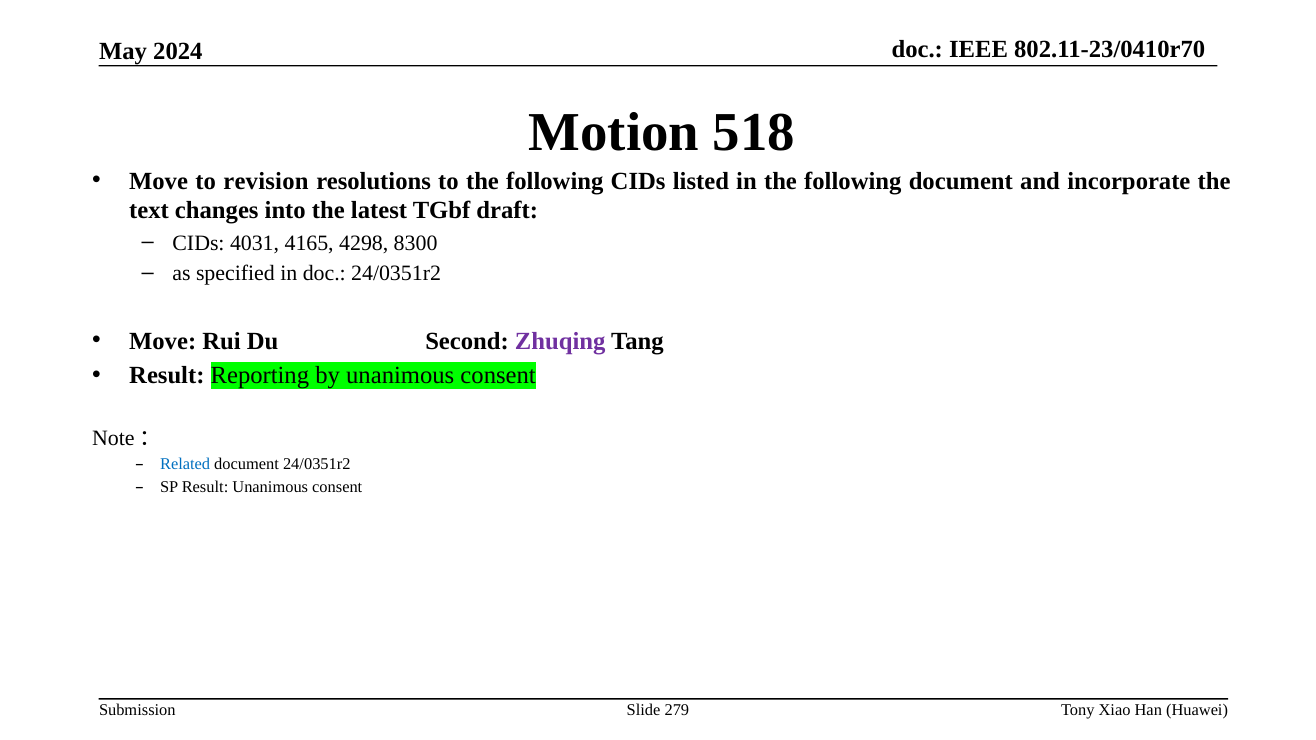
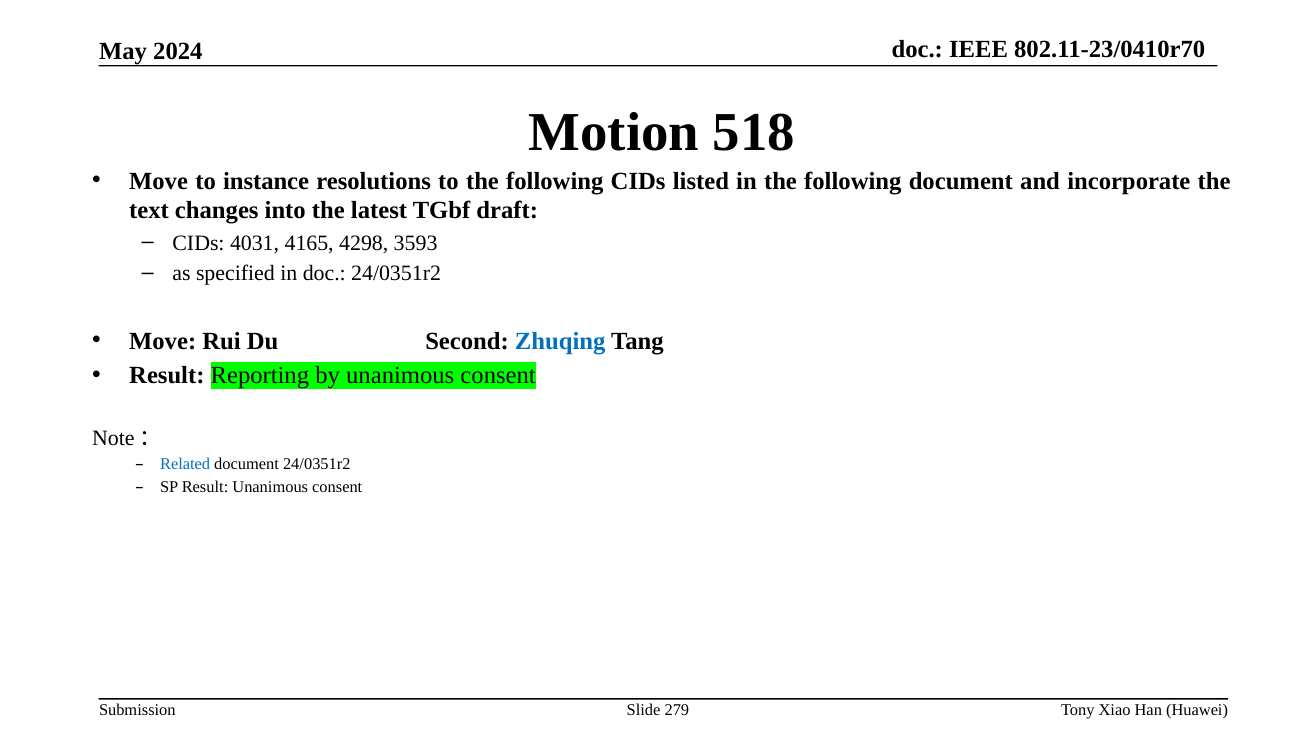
revision: revision -> instance (266, 181)
8300: 8300 -> 3593 (416, 243)
Zhuqing colour: purple -> blue (560, 341)
